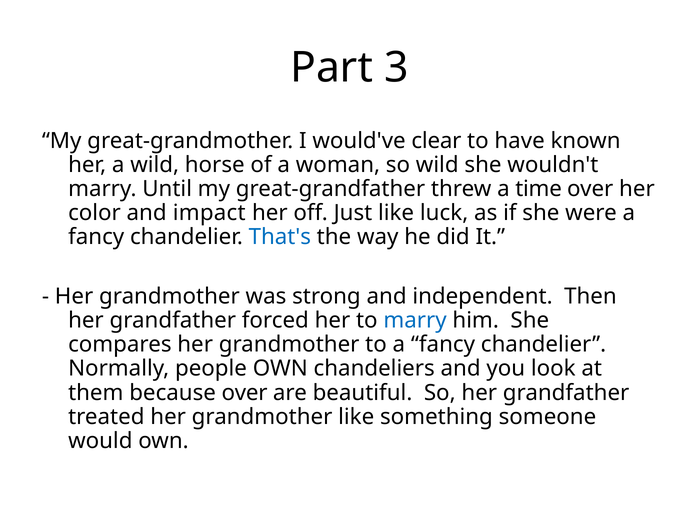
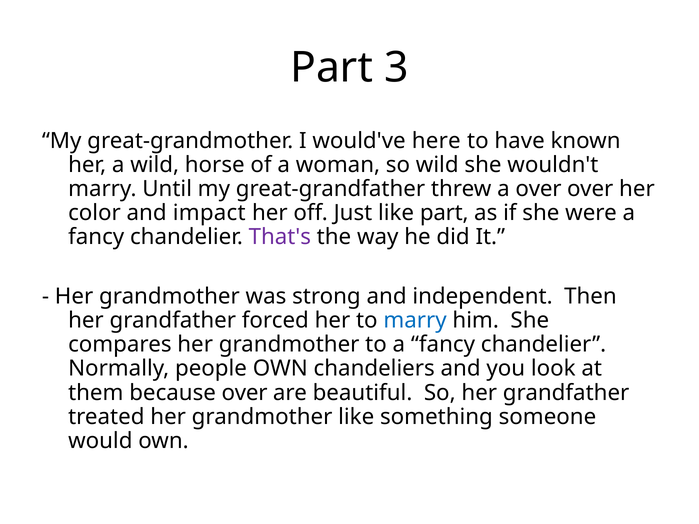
clear: clear -> here (436, 141)
a time: time -> over (539, 189)
like luck: luck -> part (444, 213)
That's colour: blue -> purple (280, 237)
